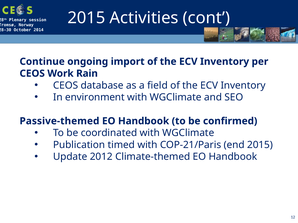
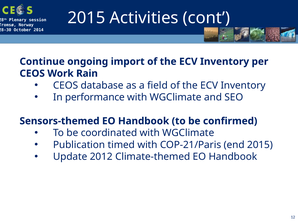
environment: environment -> performance (95, 97)
Passive-themed: Passive-themed -> Sensors-themed (60, 121)
